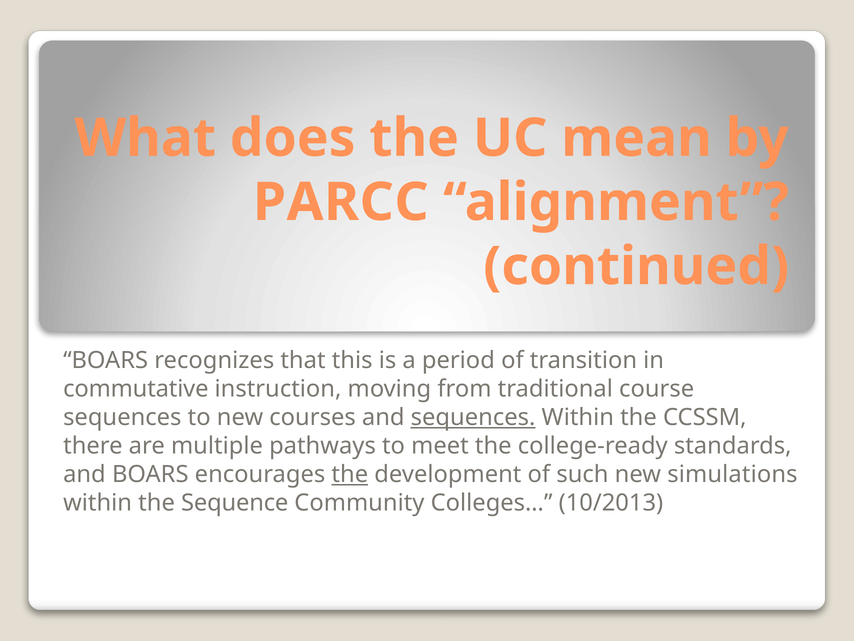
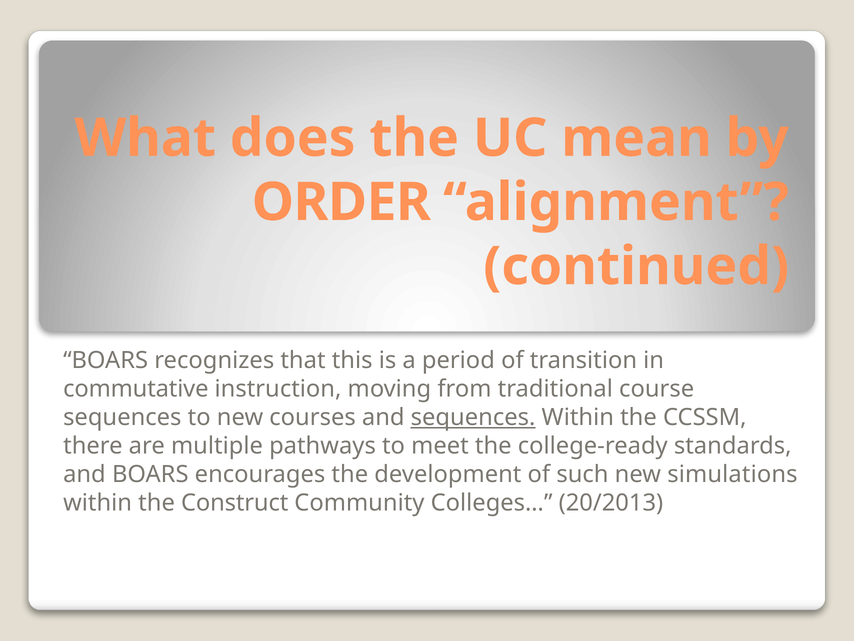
PARCC: PARCC -> ORDER (341, 202)
the underline: present -> none (350, 474)
Sequence: Sequence -> Construct (235, 503)
10/2013: 10/2013 -> 20/2013 (611, 503)
